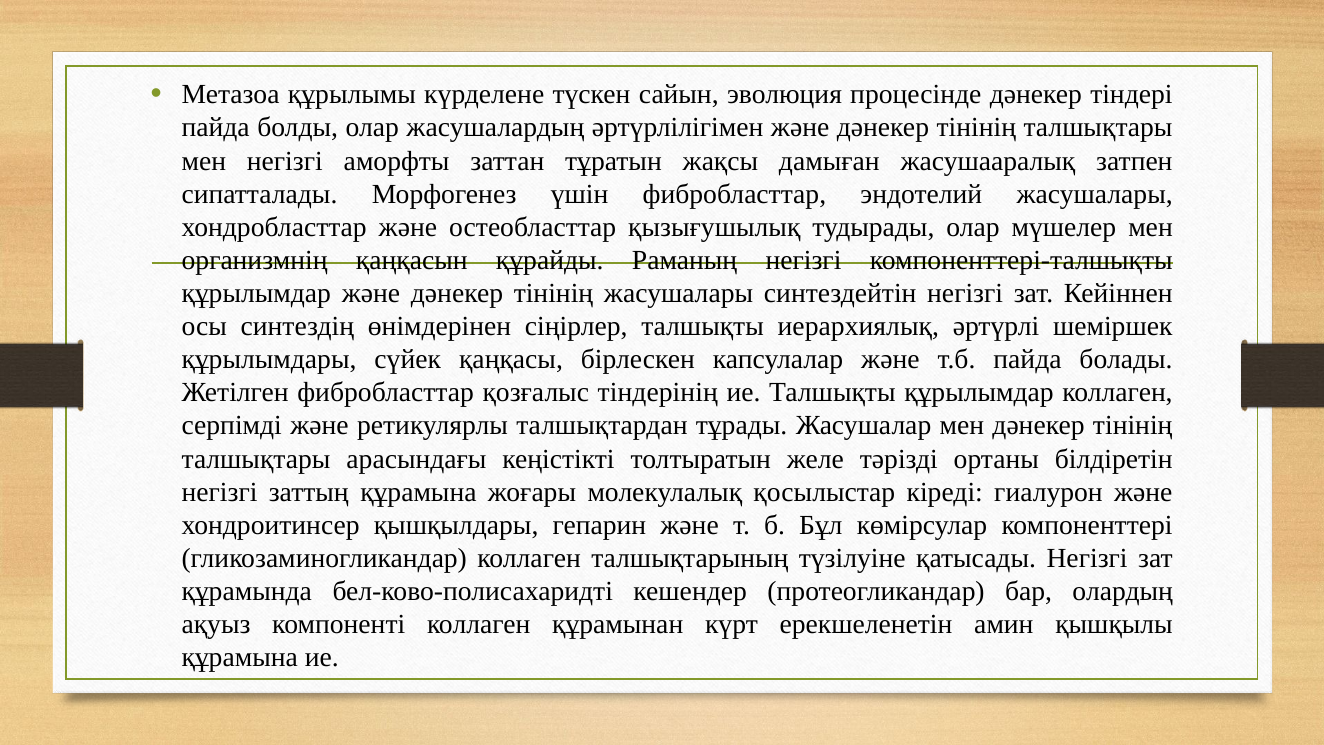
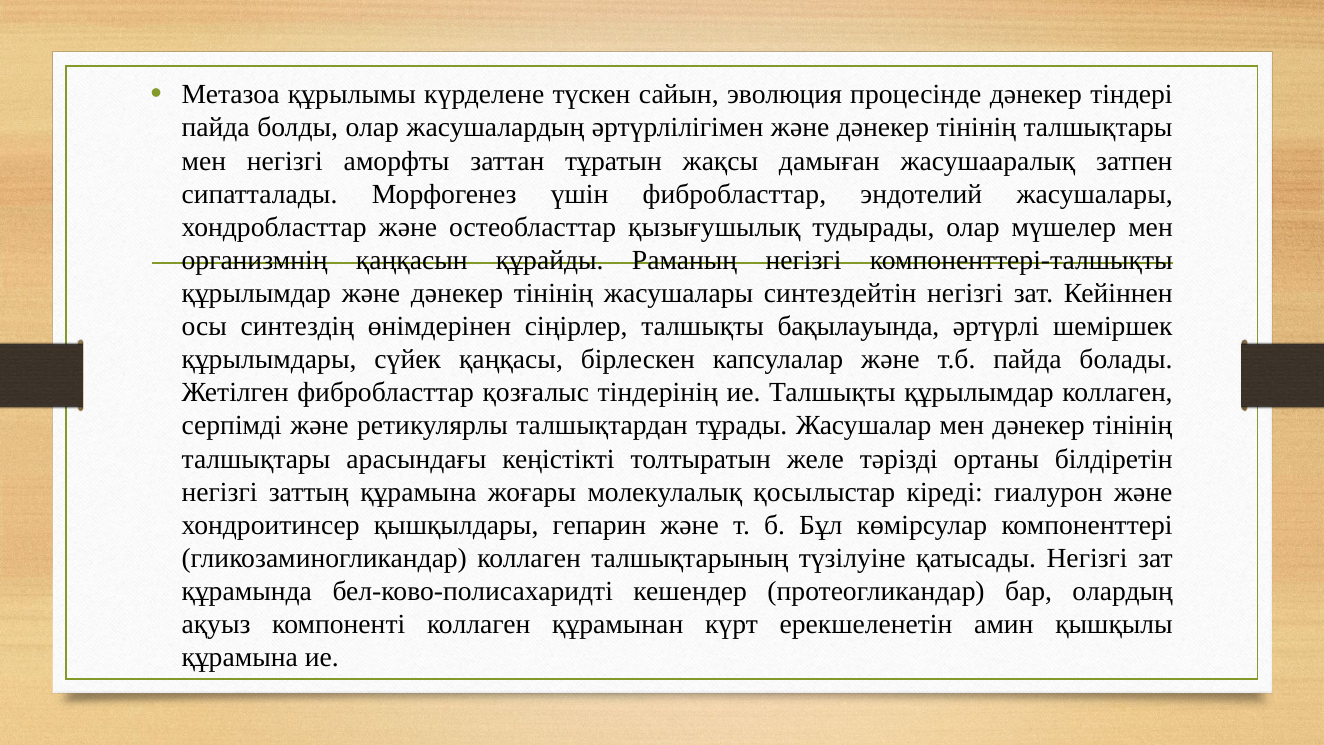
иерархиялық: иерархиялық -> бақылауында (858, 326)
